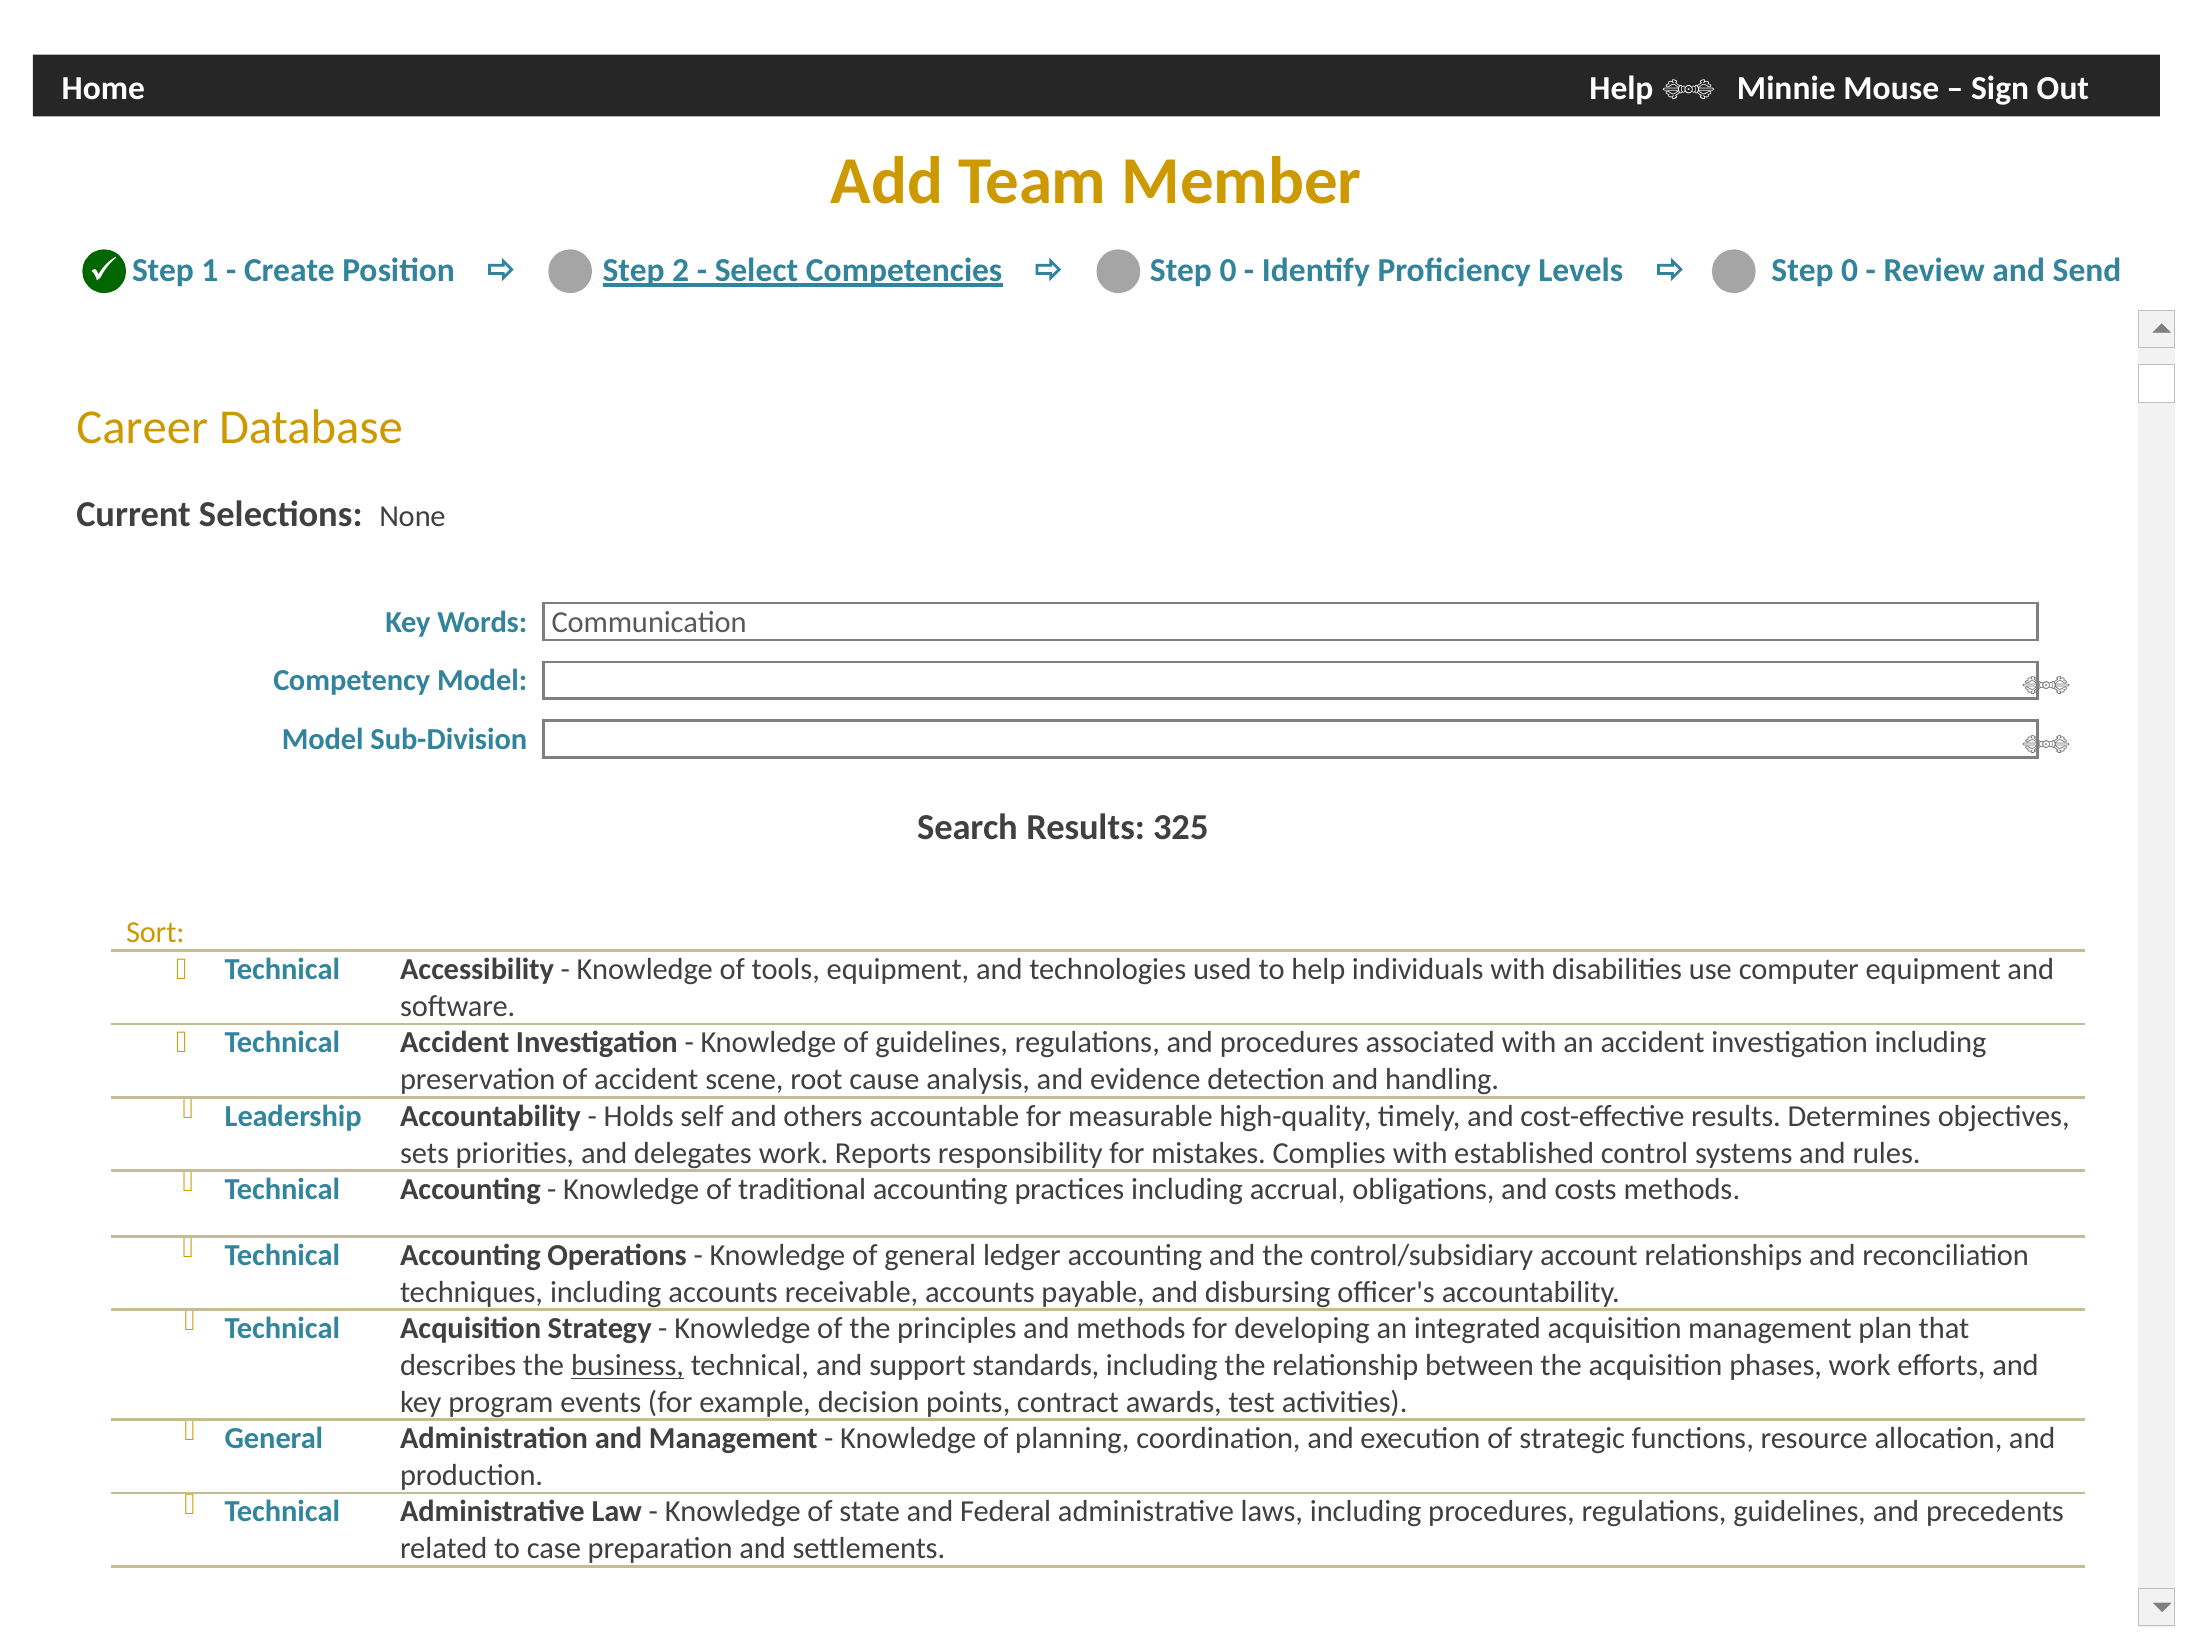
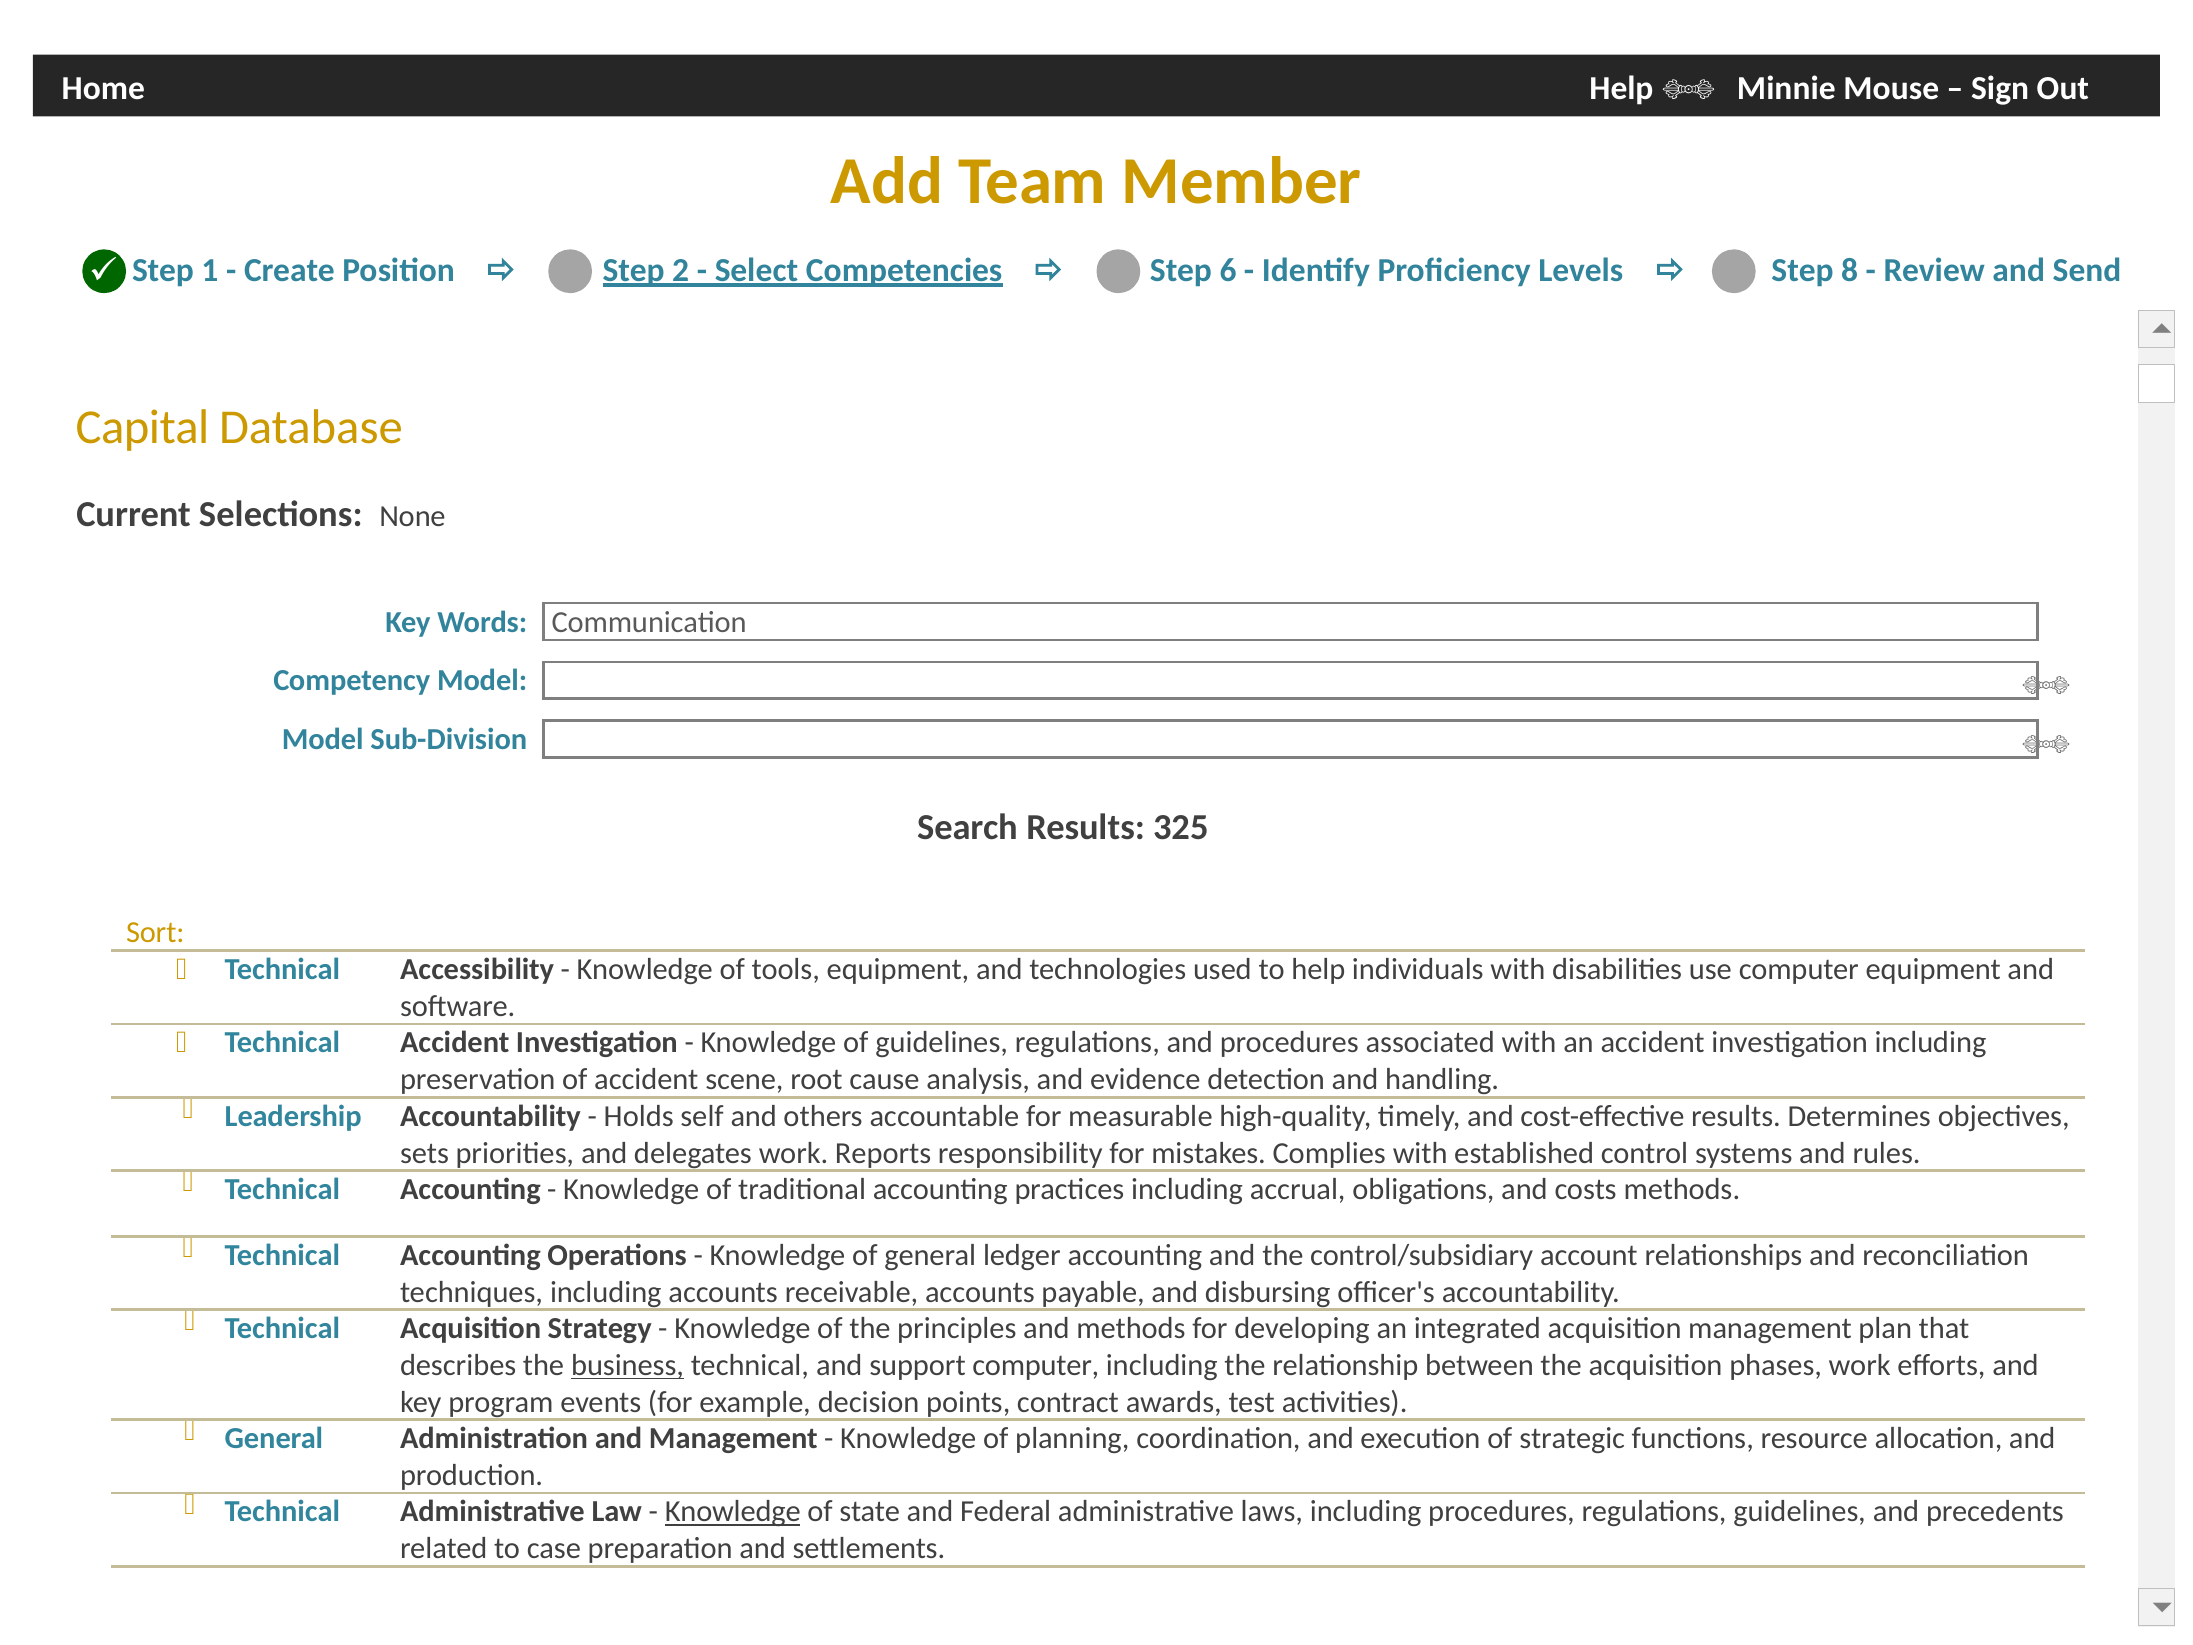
0: 0 -> 6 (1228, 270)
0: 0 -> 8 (1850, 270)
Career: Career -> Capital (142, 427)
support standards: standards -> computer (1036, 1365)
Knowledge underline: none -> present (733, 1511)
